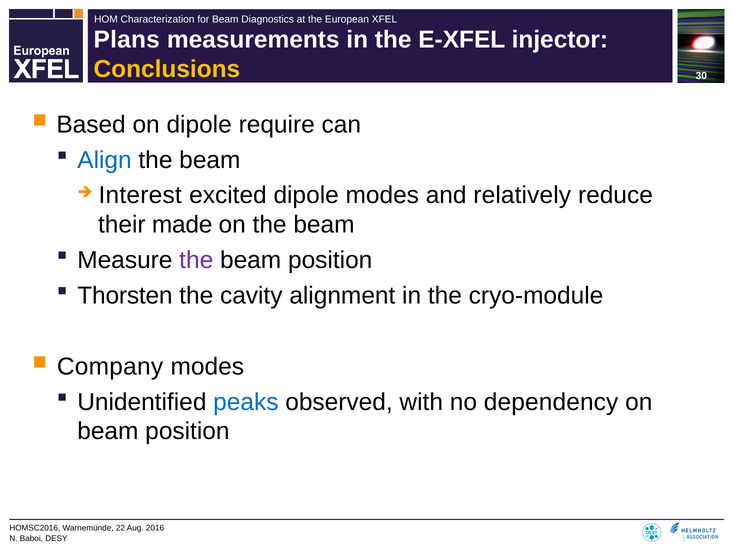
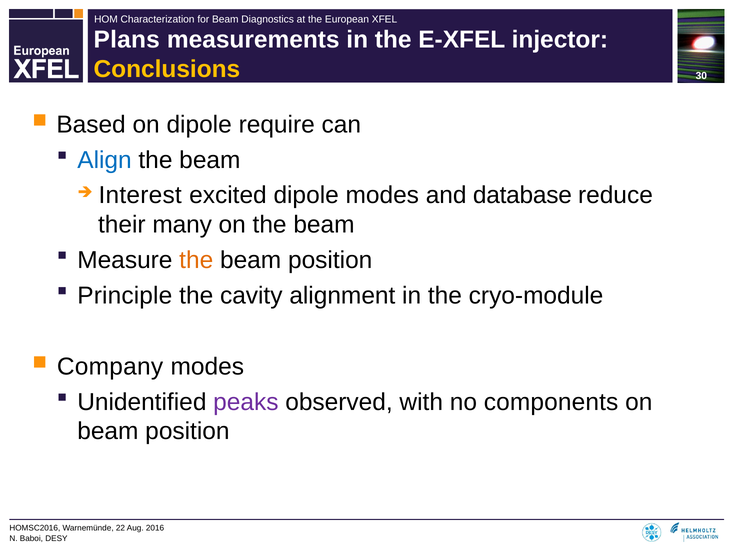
relatively: relatively -> database (522, 196)
made: made -> many (182, 225)
the colour: purple -> orange (196, 260)
Thorsten: Thorsten -> Principle (125, 296)
peaks colour: blue -> purple (246, 402)
dependency: dependency -> components (551, 402)
